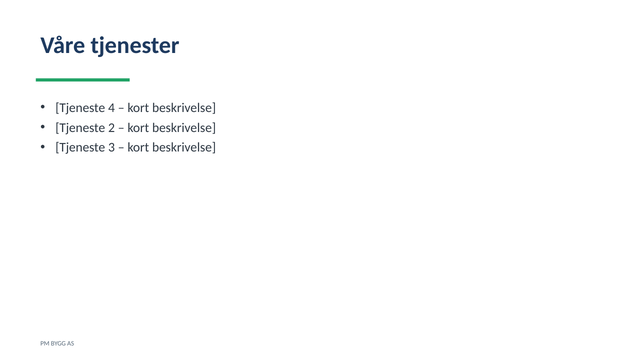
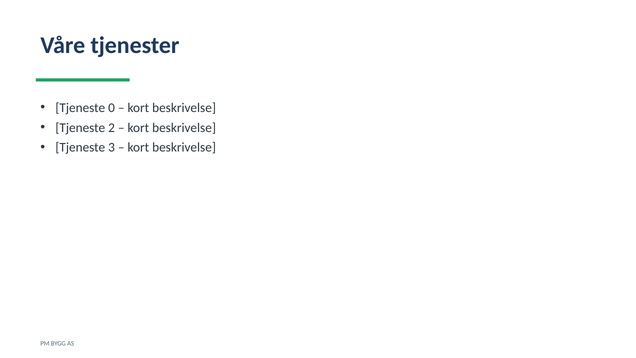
4: 4 -> 0 (112, 108)
